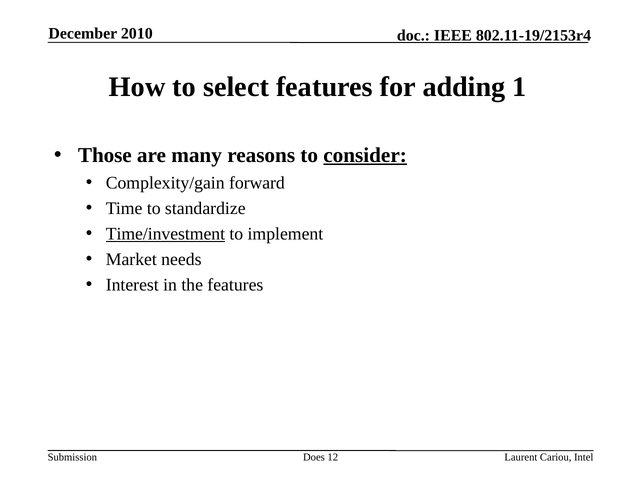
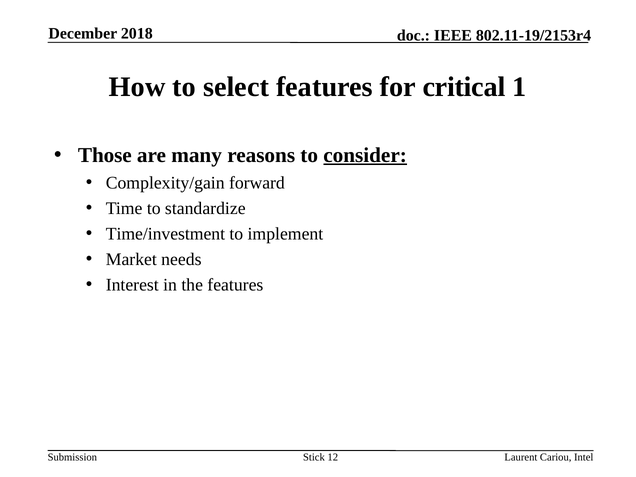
2010: 2010 -> 2018 (137, 34)
adding: adding -> critical (464, 87)
Time/investment underline: present -> none (165, 234)
Does: Does -> Stick (314, 457)
